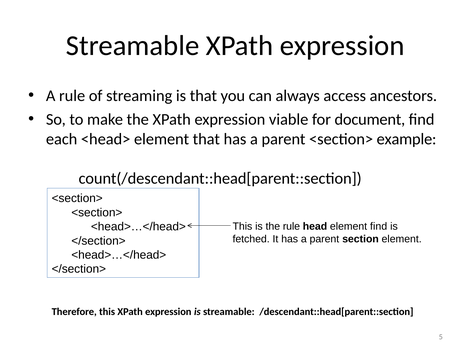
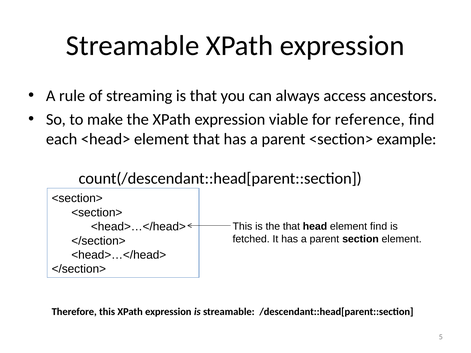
document: document -> reference (370, 120)
the rule: rule -> that (291, 227)
